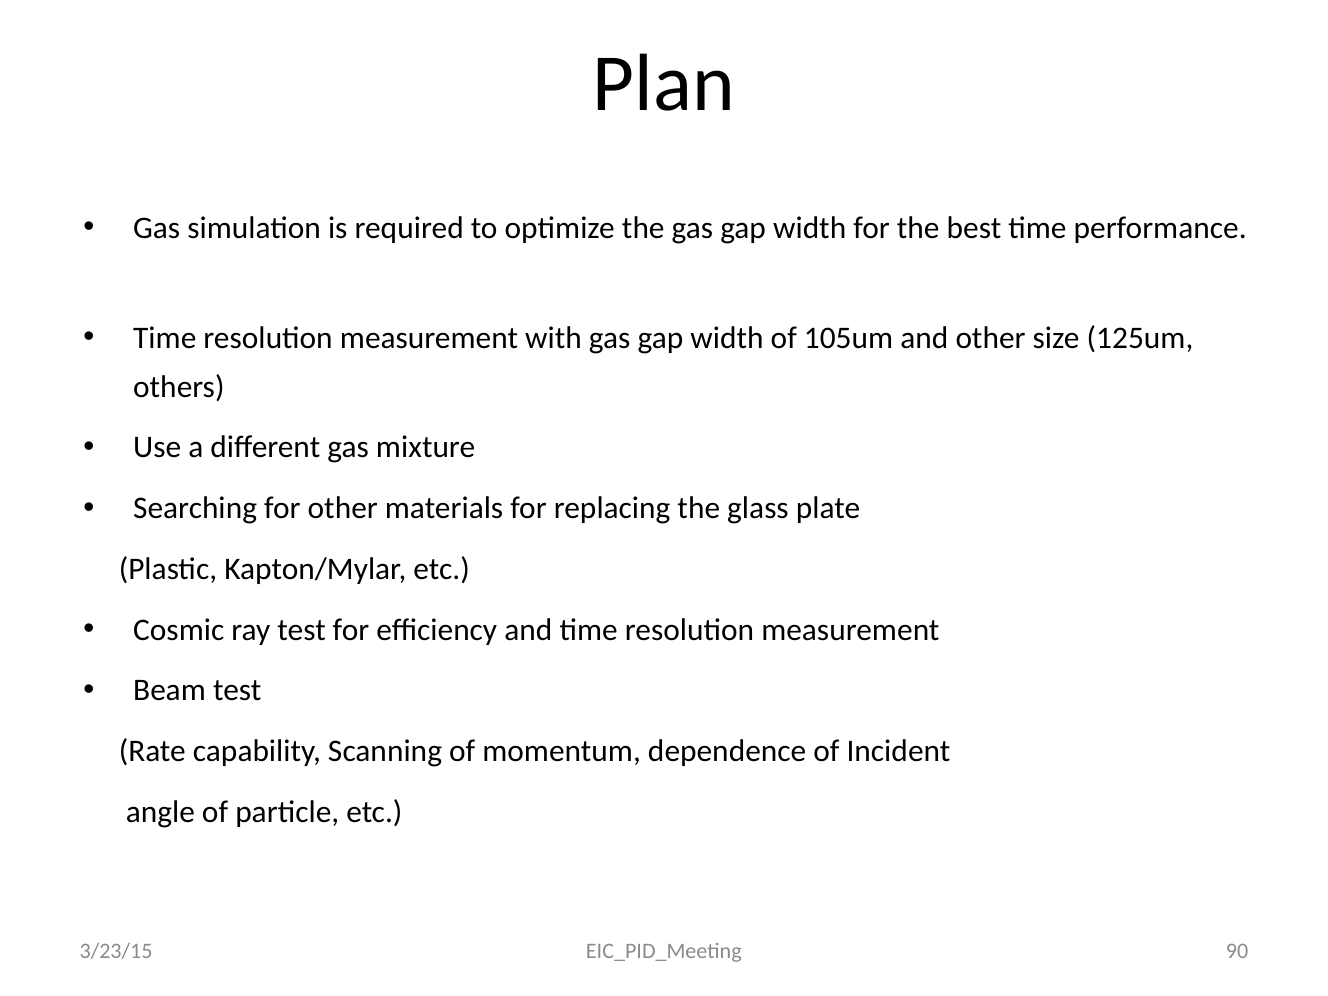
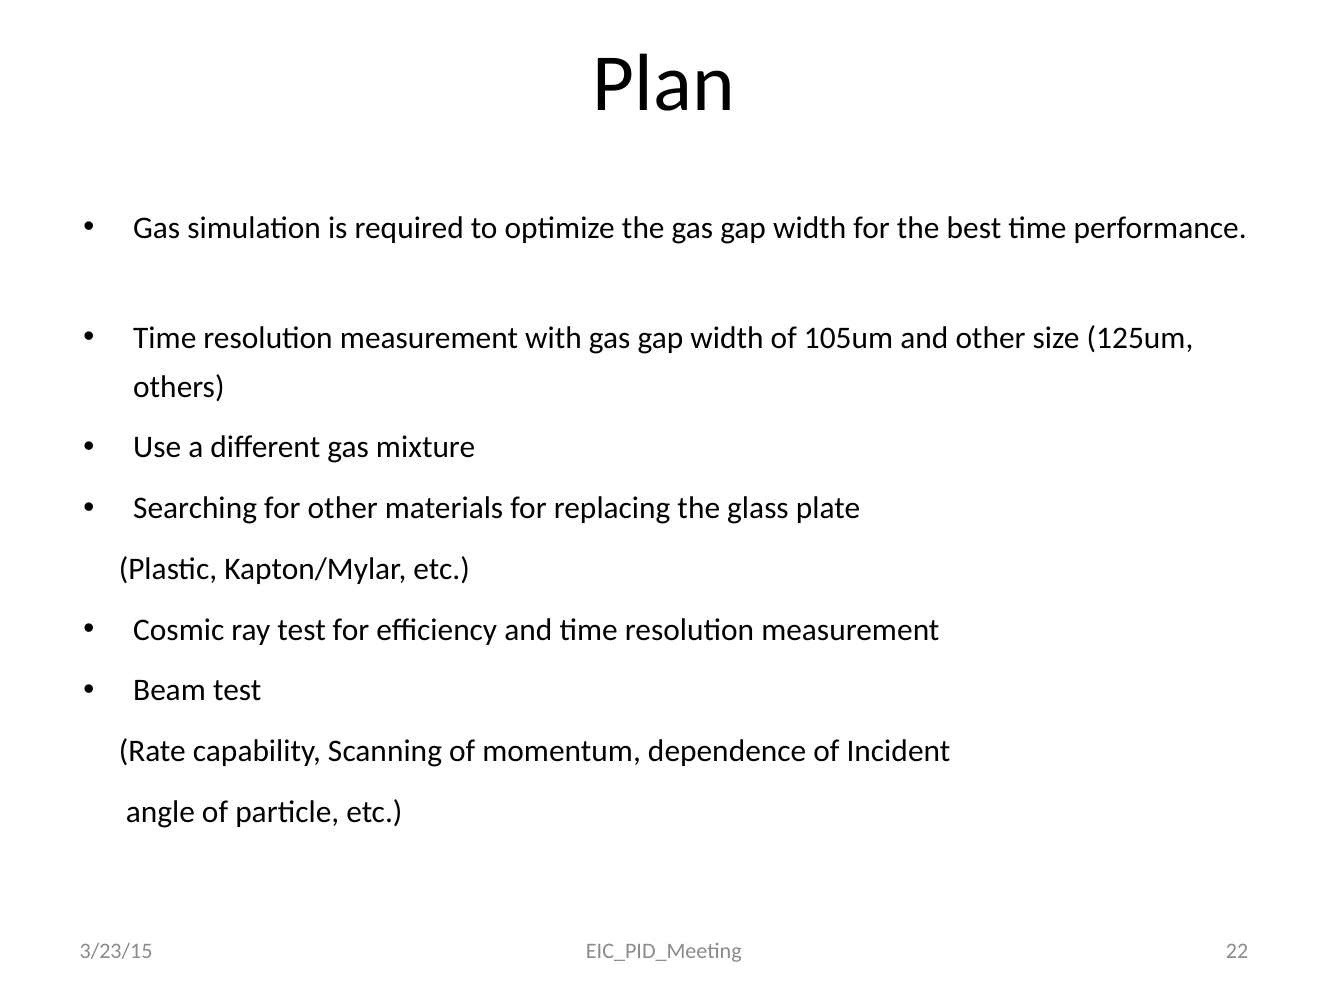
90: 90 -> 22 (1237, 951)
